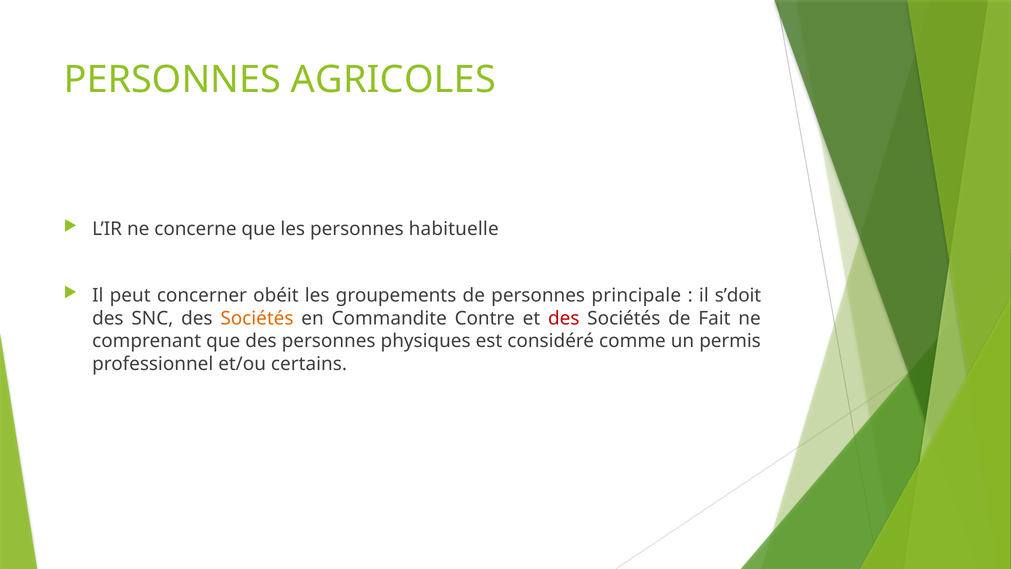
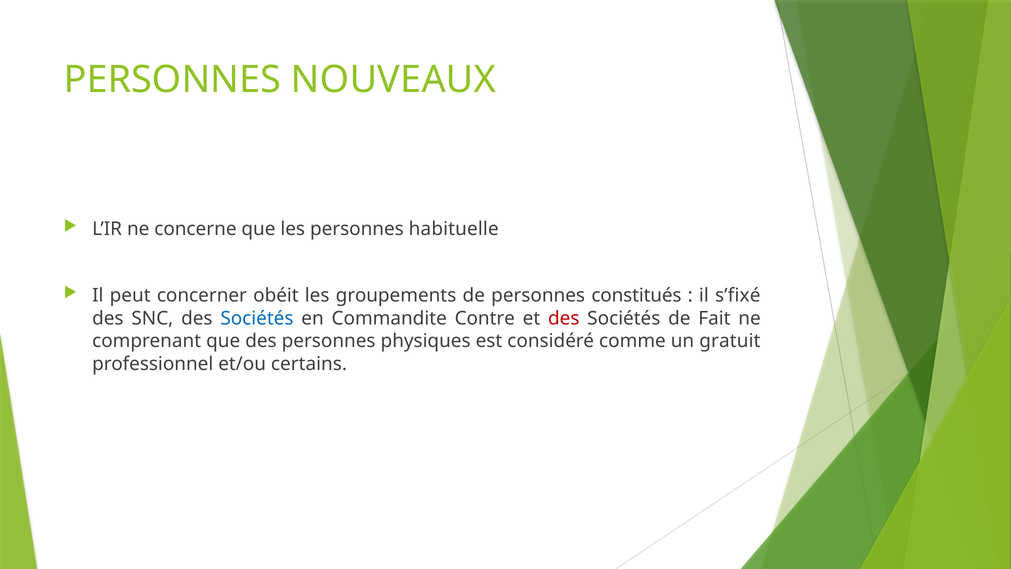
AGRICOLES: AGRICOLES -> NOUVEAUX (393, 80)
principale: principale -> constitués (636, 296)
s’doit: s’doit -> s’fixé (738, 296)
Sociétés colour: orange -> blue (257, 318)
permis: permis -> gratuit (730, 341)
